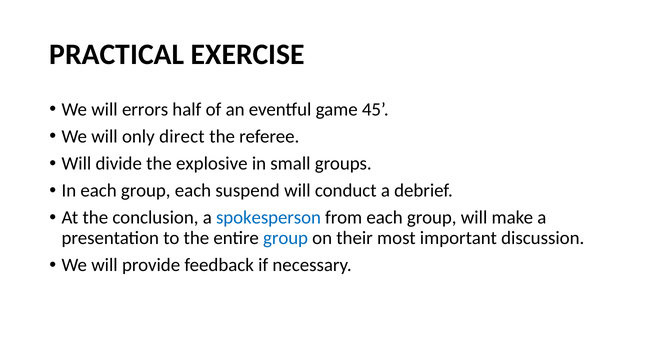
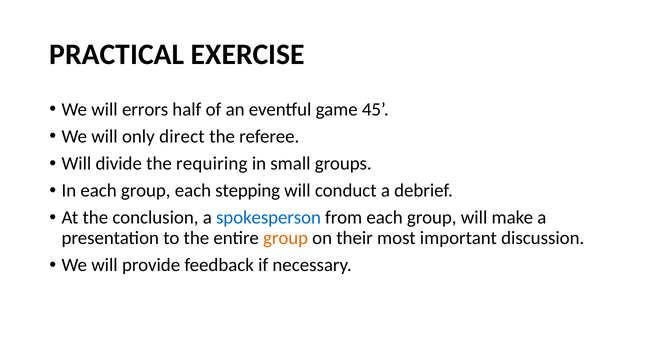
explosive: explosive -> requiring (212, 164)
suspend: suspend -> stepping (248, 191)
group colour: blue -> orange (286, 238)
